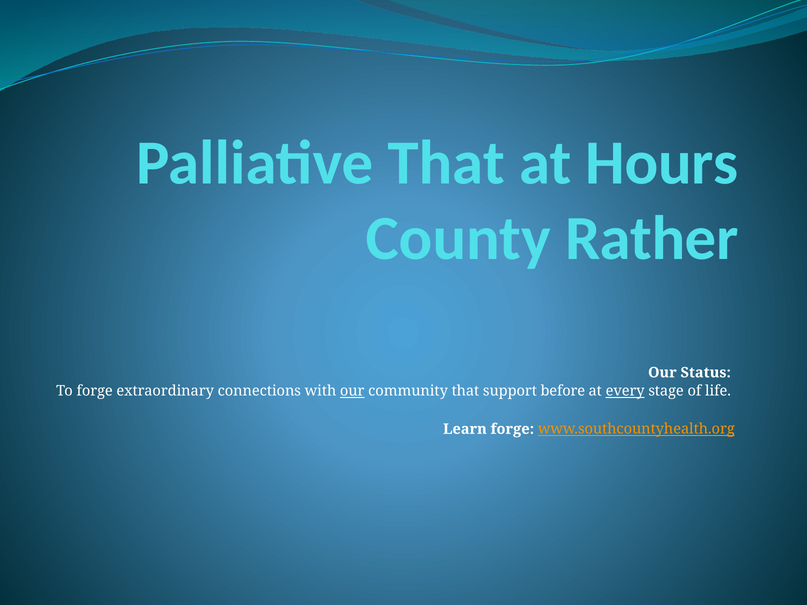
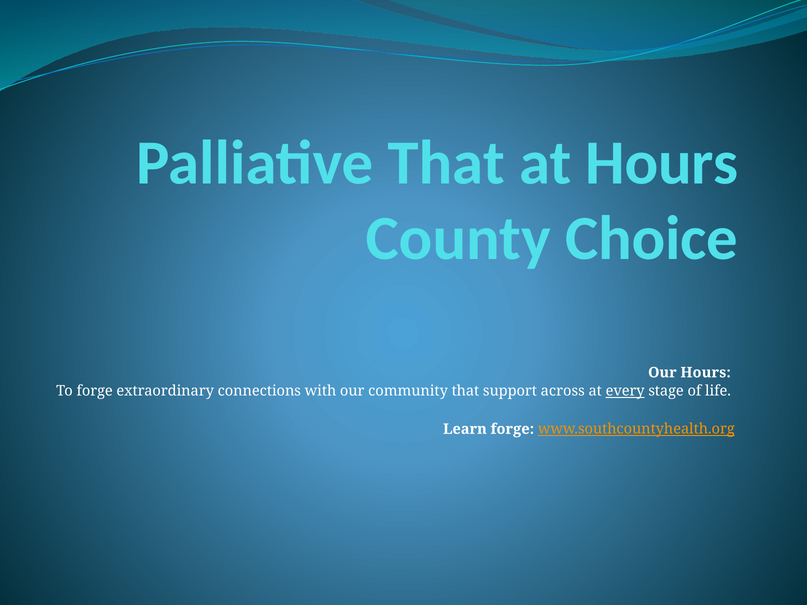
Rather: Rather -> Choice (652, 238)
Our Status: Status -> Hours (706, 373)
our underline: present -> none (352, 391)
before: before -> across (563, 391)
